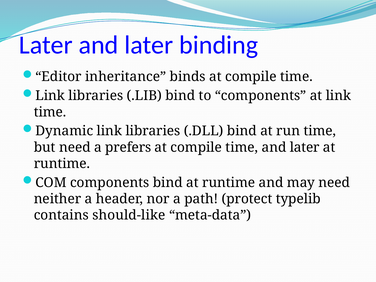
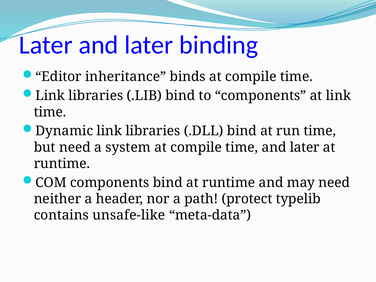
prefers: prefers -> system (128, 147)
should-like: should-like -> unsafe-like (129, 215)
